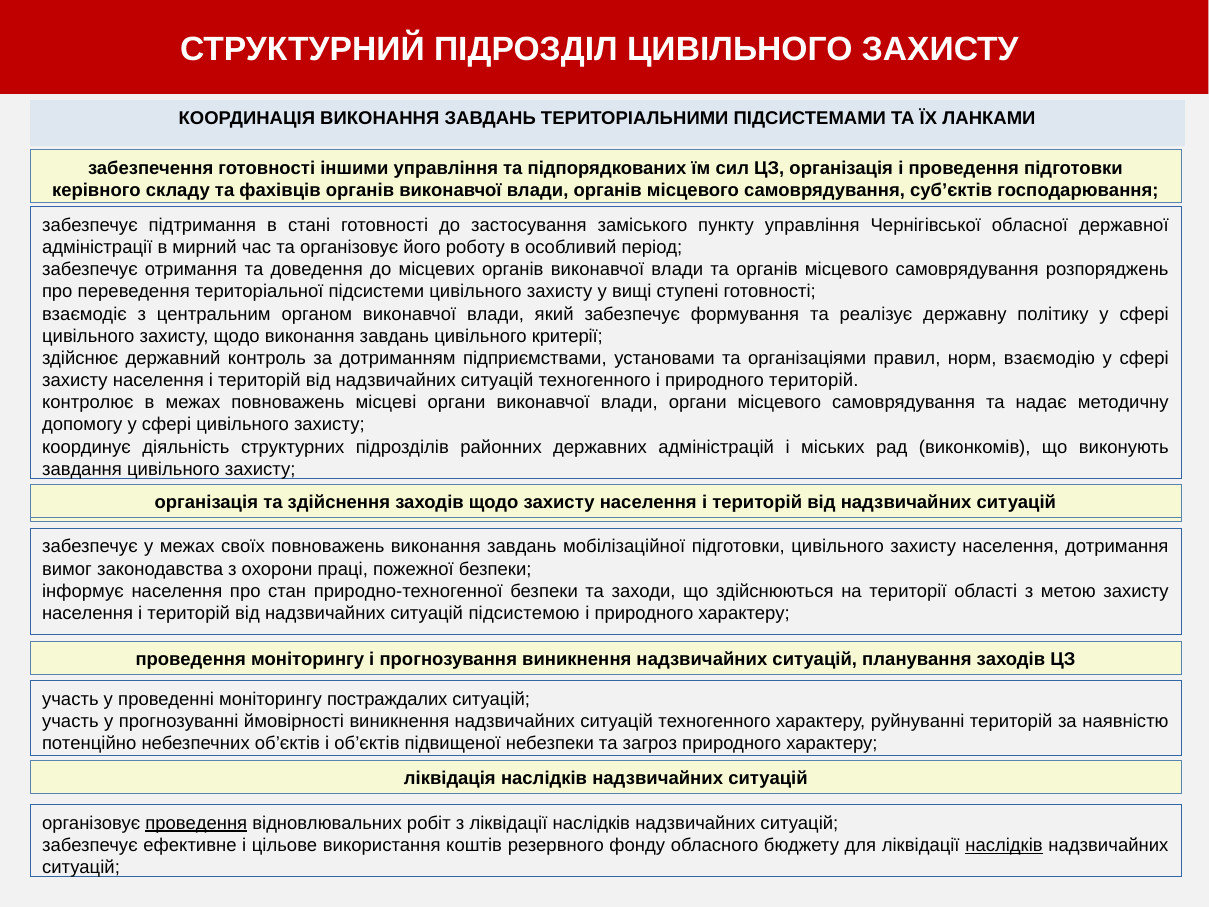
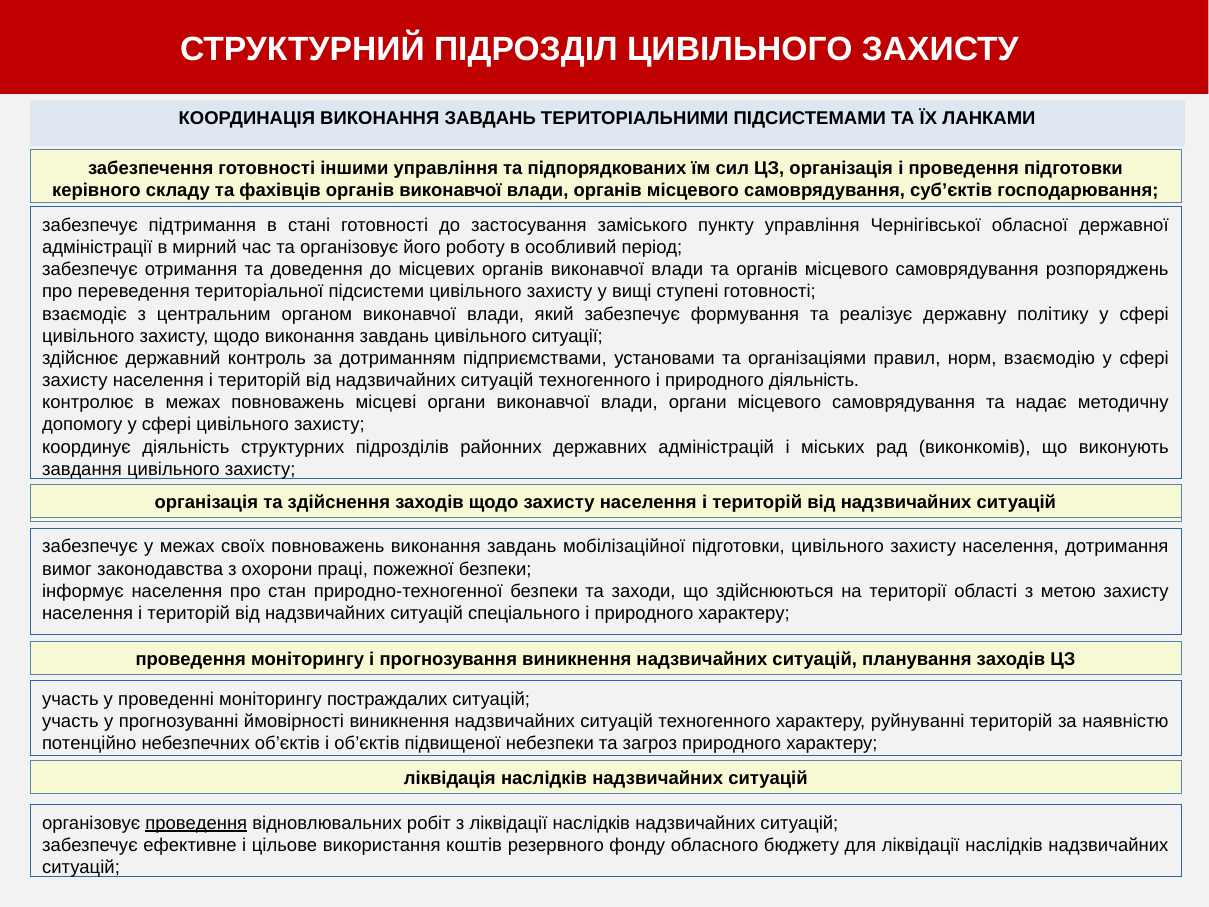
критерії: критерії -> ситуації (567, 336)
природного територій: територій -> діяльність (814, 380)
підсистемою: підсистемою -> спеціального (524, 613)
наслідків underline: present -> none (1004, 845)
